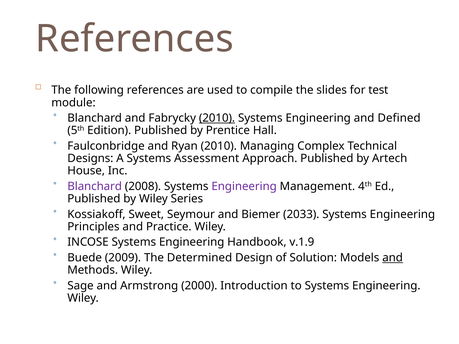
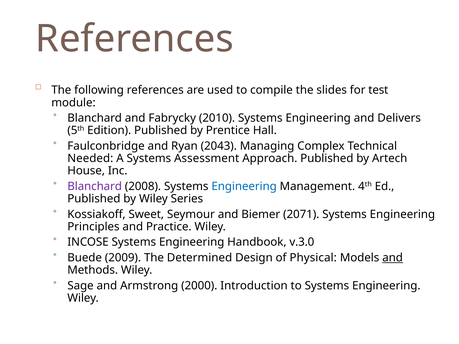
2010 underline: present -> none (217, 118)
Defined: Defined -> Delivers (399, 118)
Ryan 2010: 2010 -> 2043 (219, 146)
Designs: Designs -> Needed (90, 159)
Engineering colour: purple -> blue (244, 186)
2033: 2033 -> 2071 (301, 214)
v.1.9: v.1.9 -> v.3.0 (302, 242)
Solution: Solution -> Physical (313, 258)
